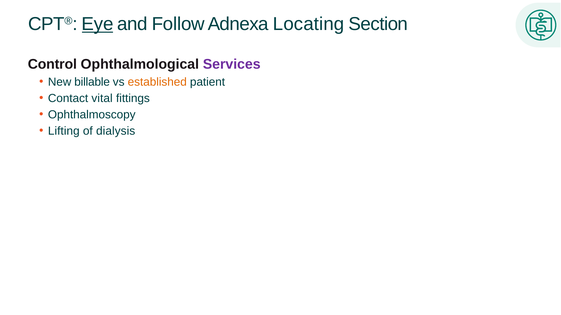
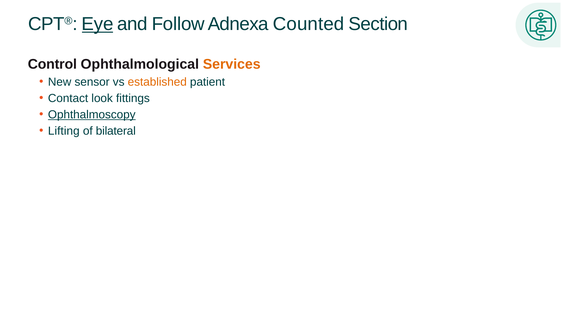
Locating: Locating -> Counted (309, 24)
Services colour: purple -> orange (232, 64)
billable: billable -> sensor (92, 82)
vital: vital -> look (102, 98)
Ophthalmoscopy underline: none -> present (92, 115)
dialysis: dialysis -> bilateral (116, 131)
